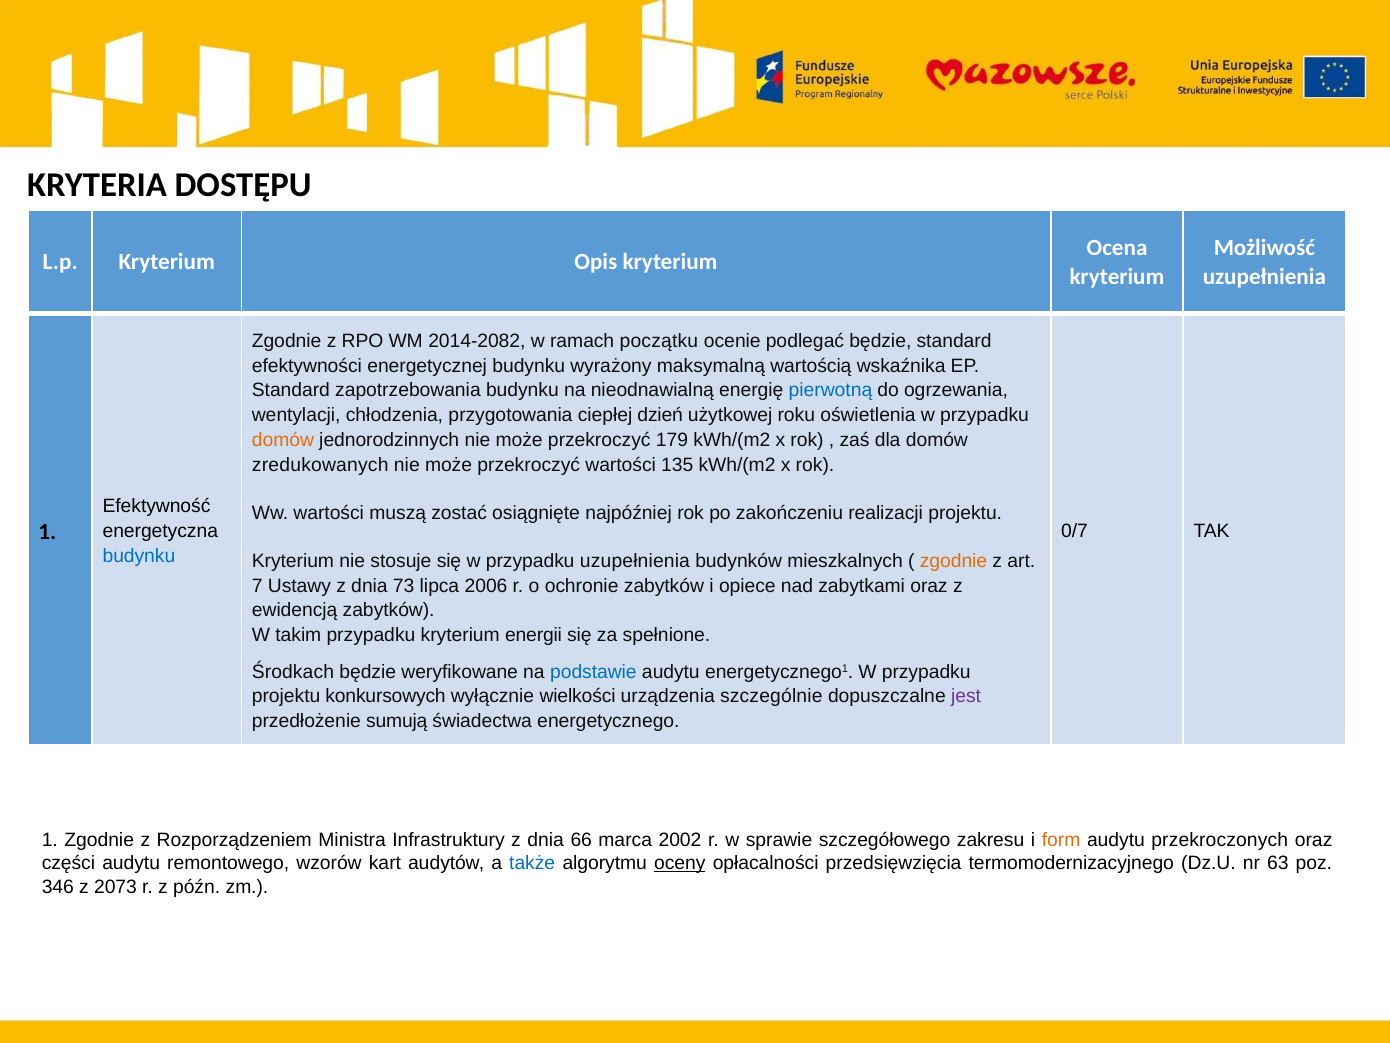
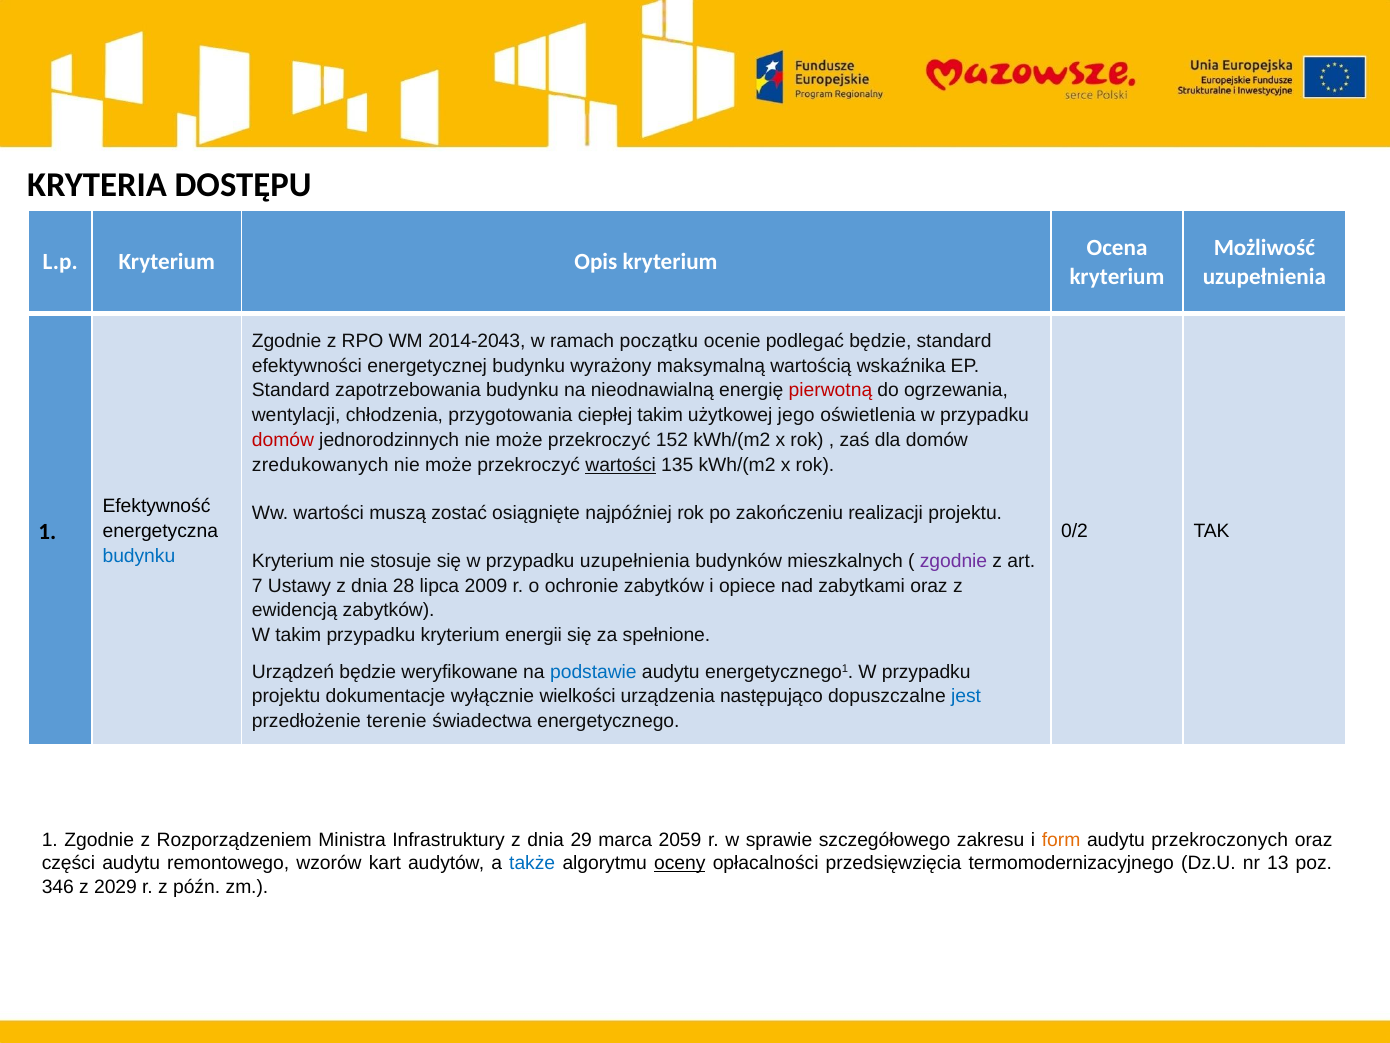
2014-2082: 2014-2082 -> 2014-2043 (477, 341)
pierwotną colour: blue -> red (830, 390)
ciepłej dzień: dzień -> takim (660, 415)
roku: roku -> jego (796, 415)
domów colour: orange -> red (283, 440)
179: 179 -> 152 (672, 440)
wartości underline: none -> present (621, 465)
0/7: 0/7 -> 0/2 (1075, 531)
zgodnie colour: orange -> purple (954, 561)
73: 73 -> 28 (404, 585)
2006: 2006 -> 2009 (486, 585)
Środkach: Środkach -> Urządzeń (293, 671)
konkursowych: konkursowych -> dokumentacje (386, 696)
szczególnie: szczególnie -> następująco (771, 696)
jest colour: purple -> blue (966, 696)
sumują: sumują -> terenie (397, 721)
66: 66 -> 29 (581, 840)
2002: 2002 -> 2059 (680, 840)
63: 63 -> 13 (1278, 863)
2073: 2073 -> 2029 (116, 886)
